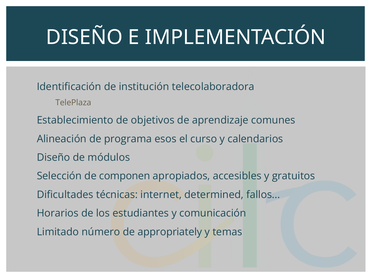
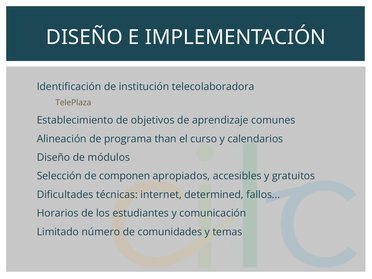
esos: esos -> than (166, 139)
appropriately: appropriately -> comunidades (170, 232)
